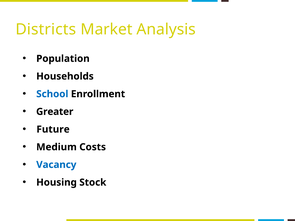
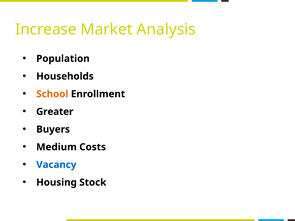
Districts: Districts -> Increase (46, 29)
School colour: blue -> orange (52, 94)
Future: Future -> Buyers (53, 129)
